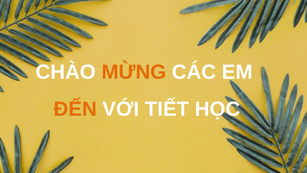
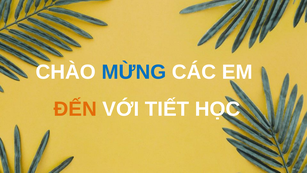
MỪNG colour: orange -> blue (134, 72)
